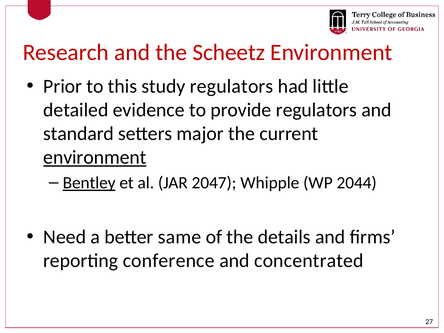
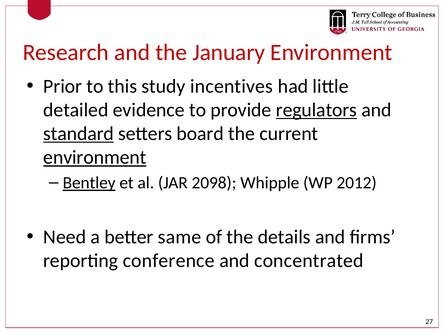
Scheetz: Scheetz -> January (229, 52)
study regulators: regulators -> incentives (232, 86)
regulators underline: none -> present (316, 110)
standard underline: none -> present (79, 134)
major: major -> board (200, 134)
2047: 2047 -> 2098 (214, 183)
2044: 2044 -> 2012 (357, 183)
